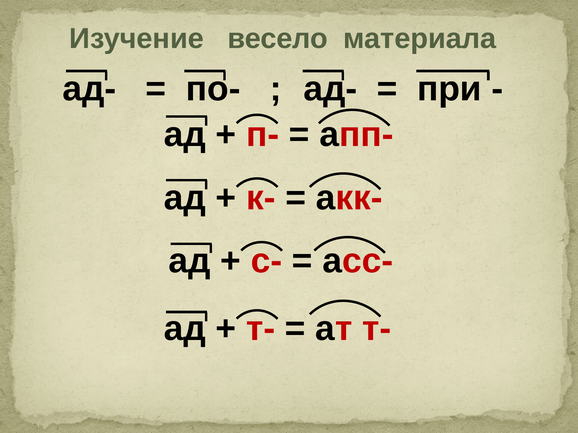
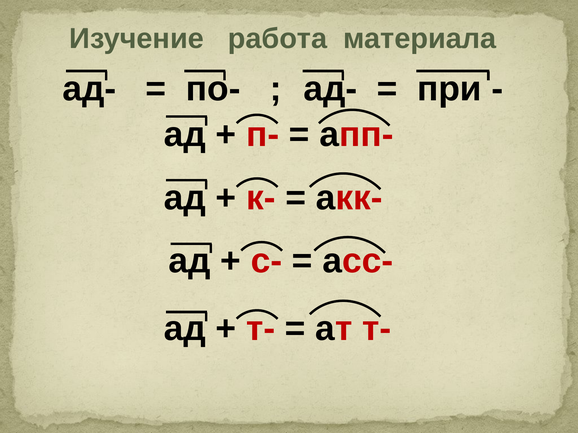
весело: весело -> работа (277, 39)
